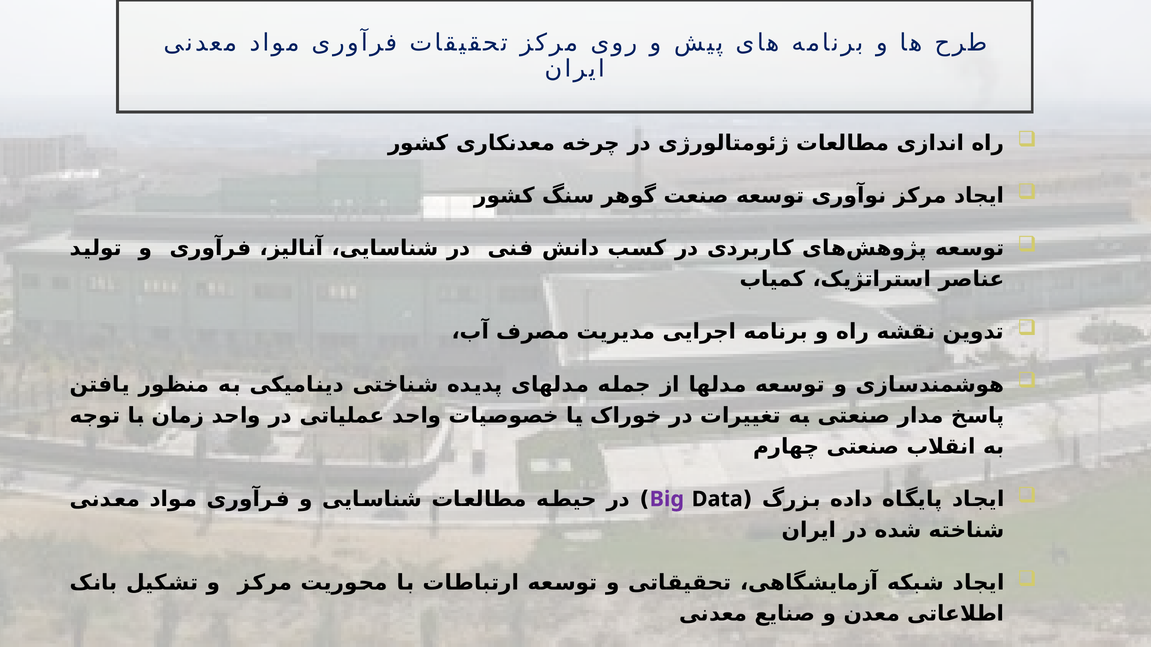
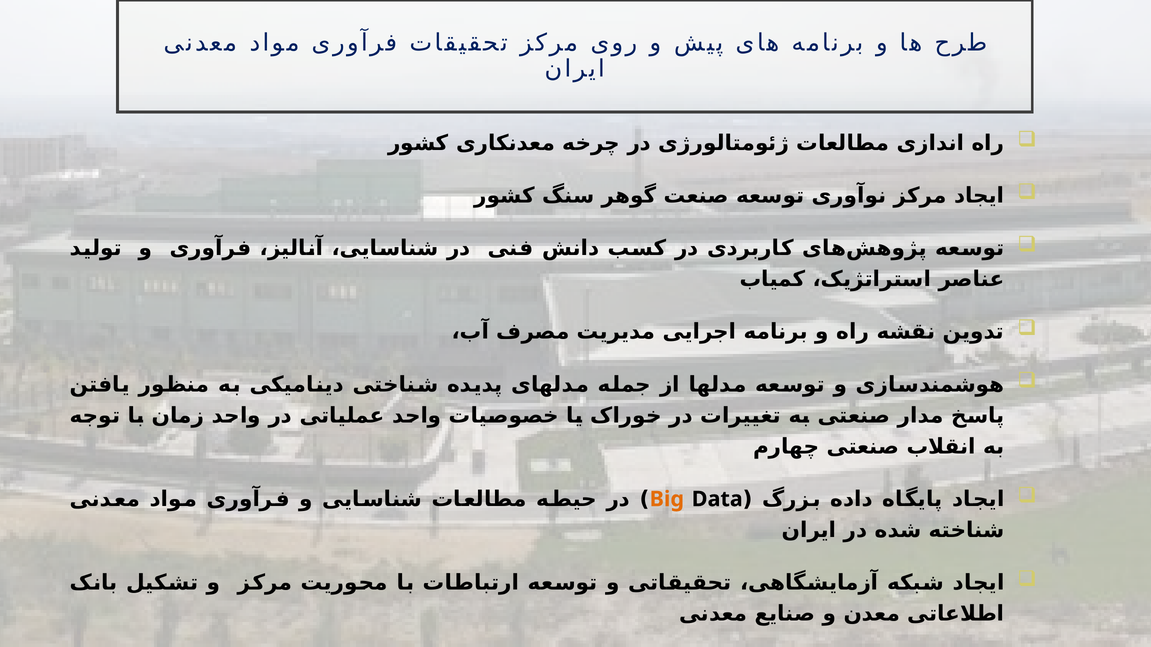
Big colour: purple -> orange (667, 499)
